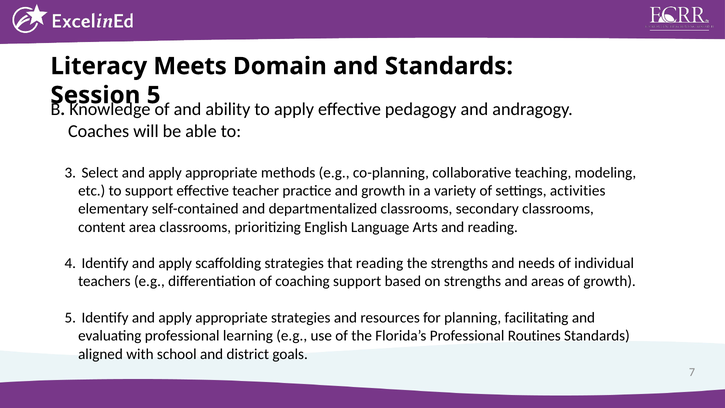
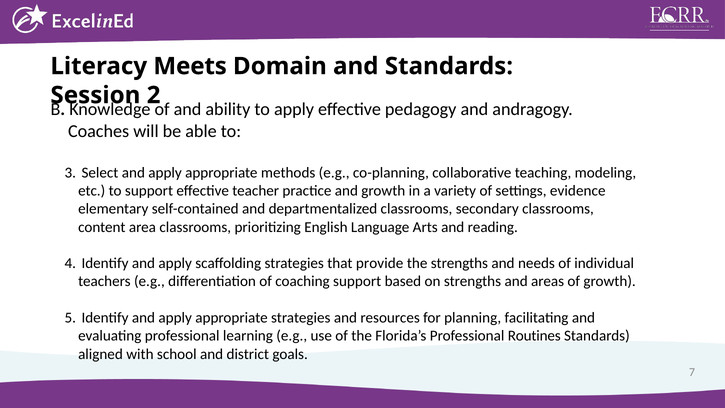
5: 5 -> 2 (154, 95)
activities: activities -> evidence (578, 191)
that reading: reading -> provide (380, 263)
